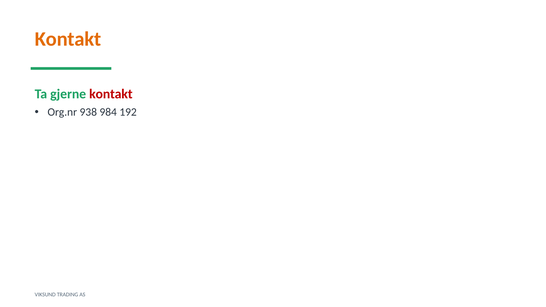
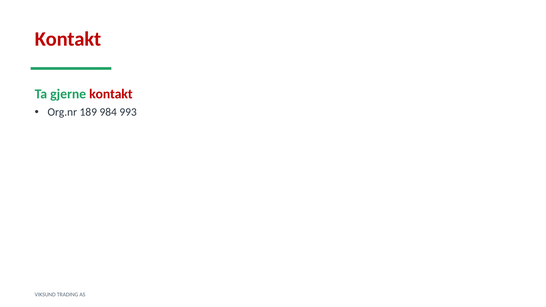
Kontakt colour: orange -> red (68, 39)
938: 938 -> 189 (88, 112)
192: 192 -> 993 (128, 112)
